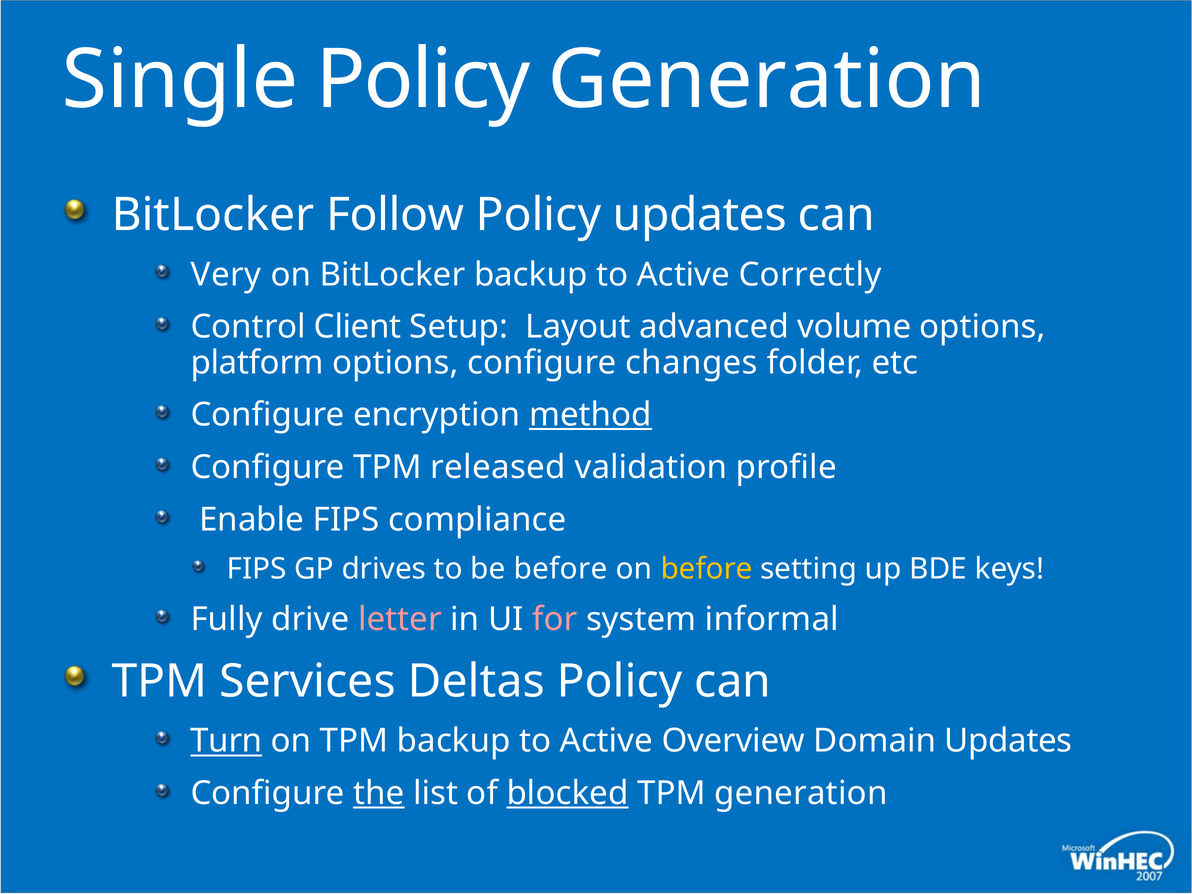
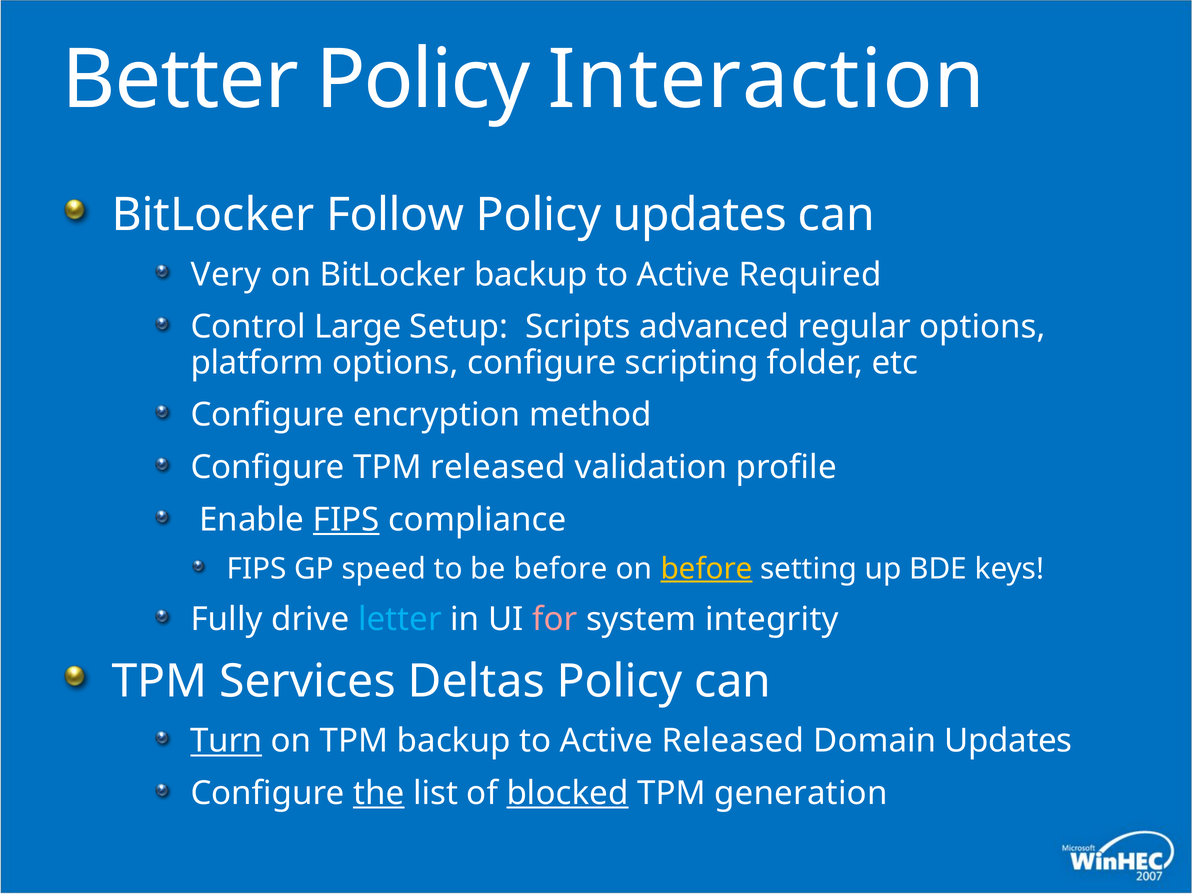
Single: Single -> Better (180, 80)
Policy Generation: Generation -> Interaction (766, 80)
Correctly: Correctly -> Required (810, 275)
Client: Client -> Large (358, 327)
Layout: Layout -> Scripts (578, 327)
volume: volume -> regular (854, 327)
changes: changes -> scripting (692, 363)
method underline: present -> none (590, 415)
FIPS underline: none -> present (346, 520)
drives: drives -> speed (384, 569)
before underline: none -> present (707, 569)
letter colour: pink -> light blue (400, 619)
informal: informal -> integrity (772, 619)
Active Overview: Overview -> Released (733, 741)
